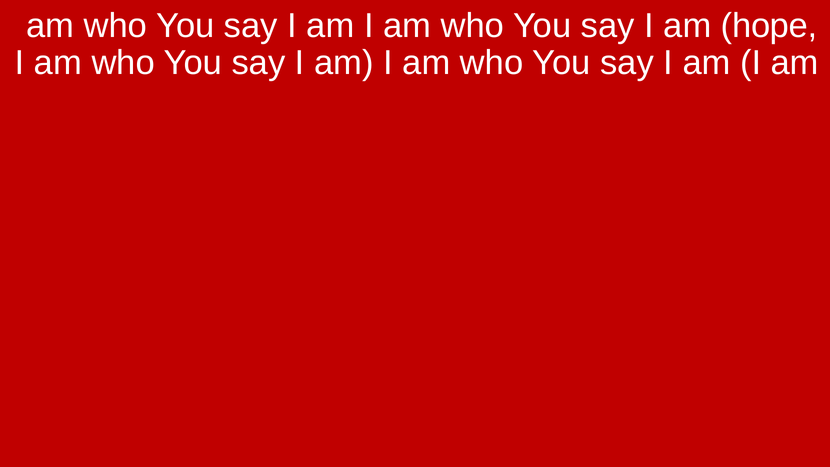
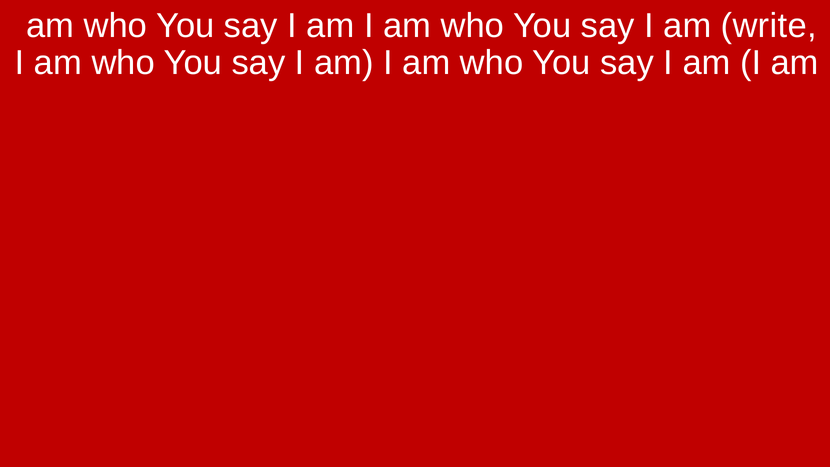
hope: hope -> write (769, 26)
